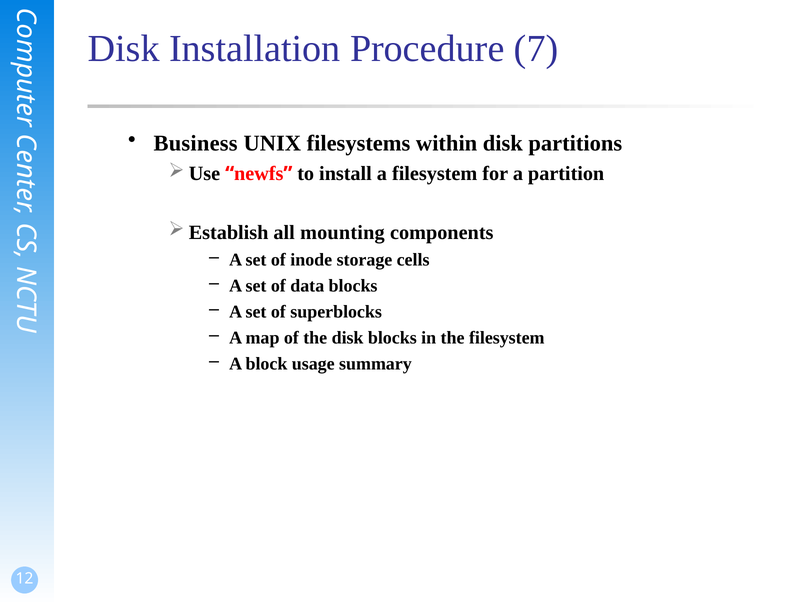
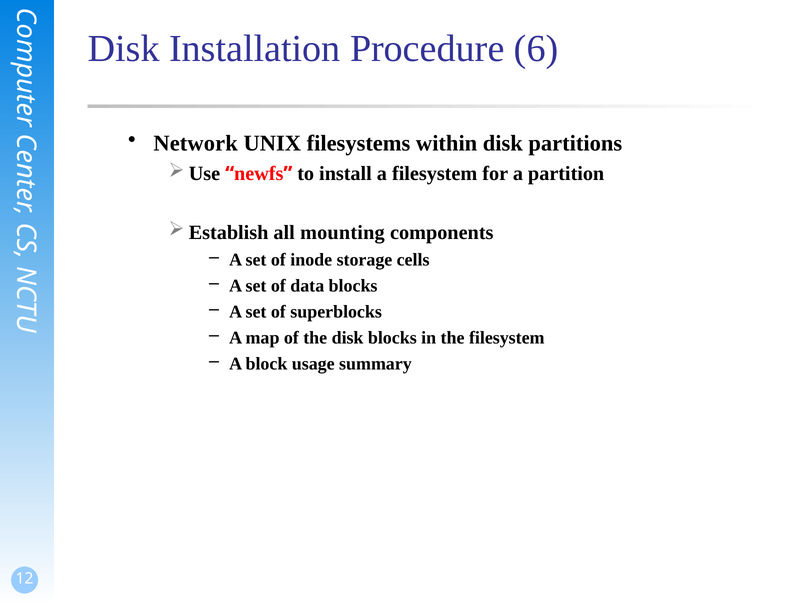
7: 7 -> 6 (536, 49)
Business: Business -> Network (196, 143)
